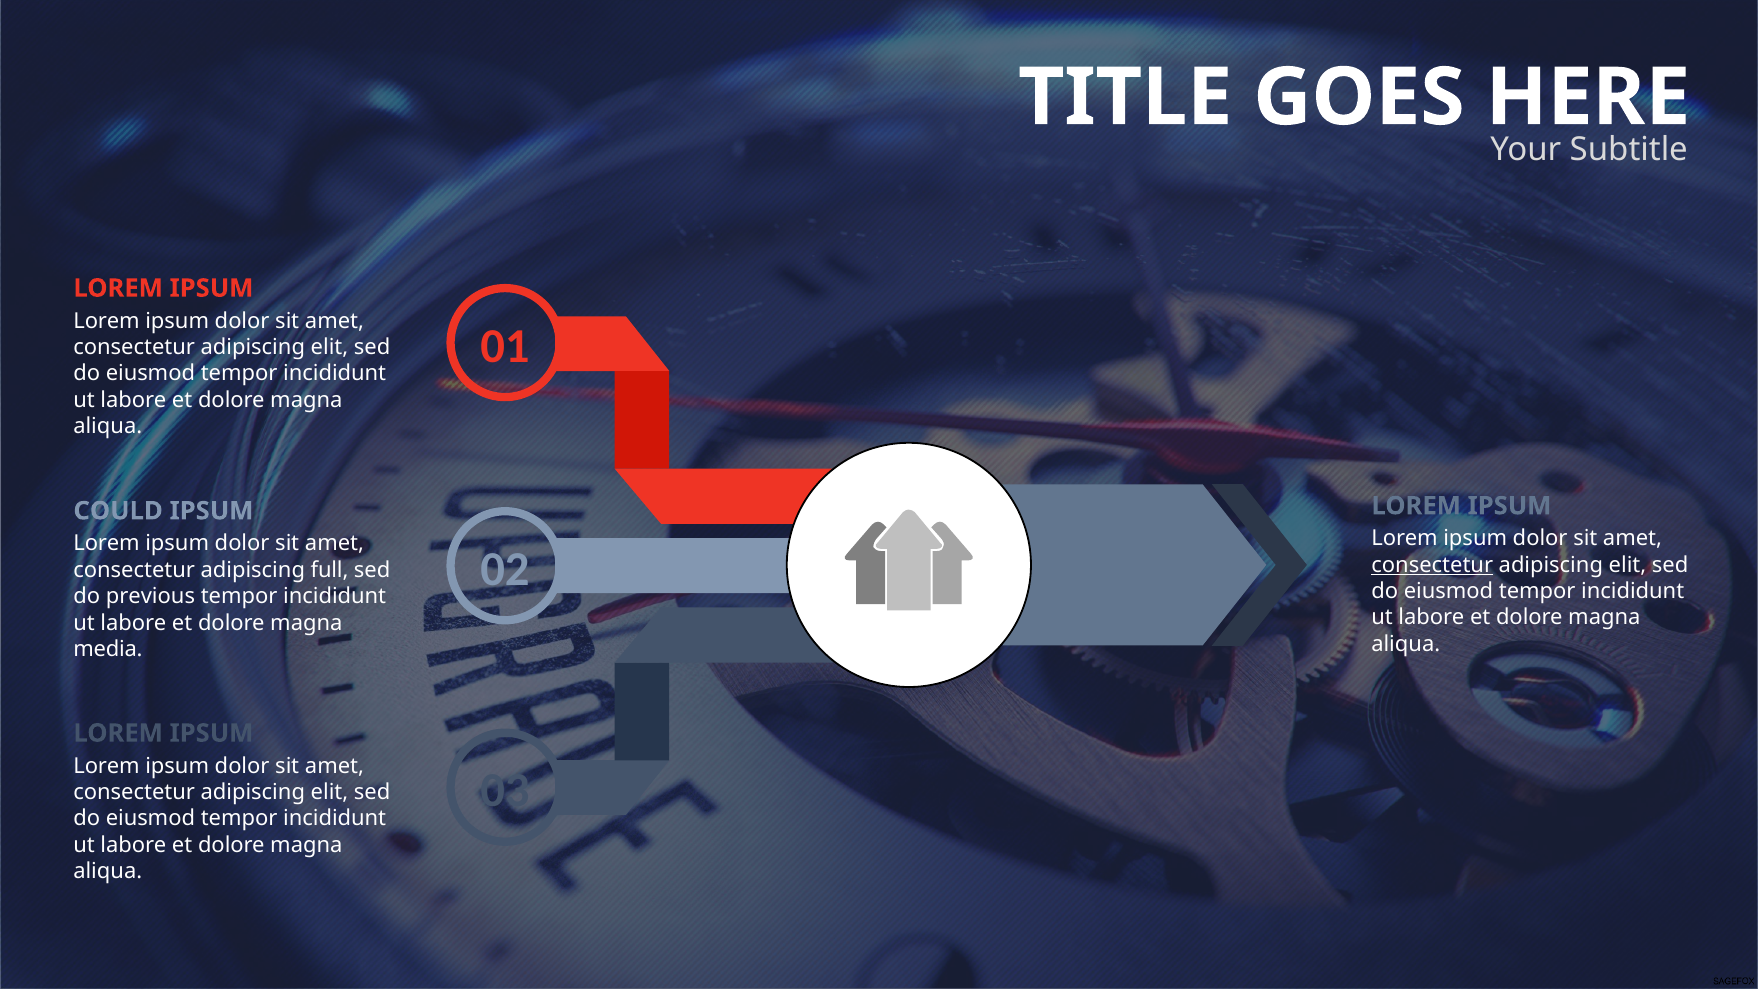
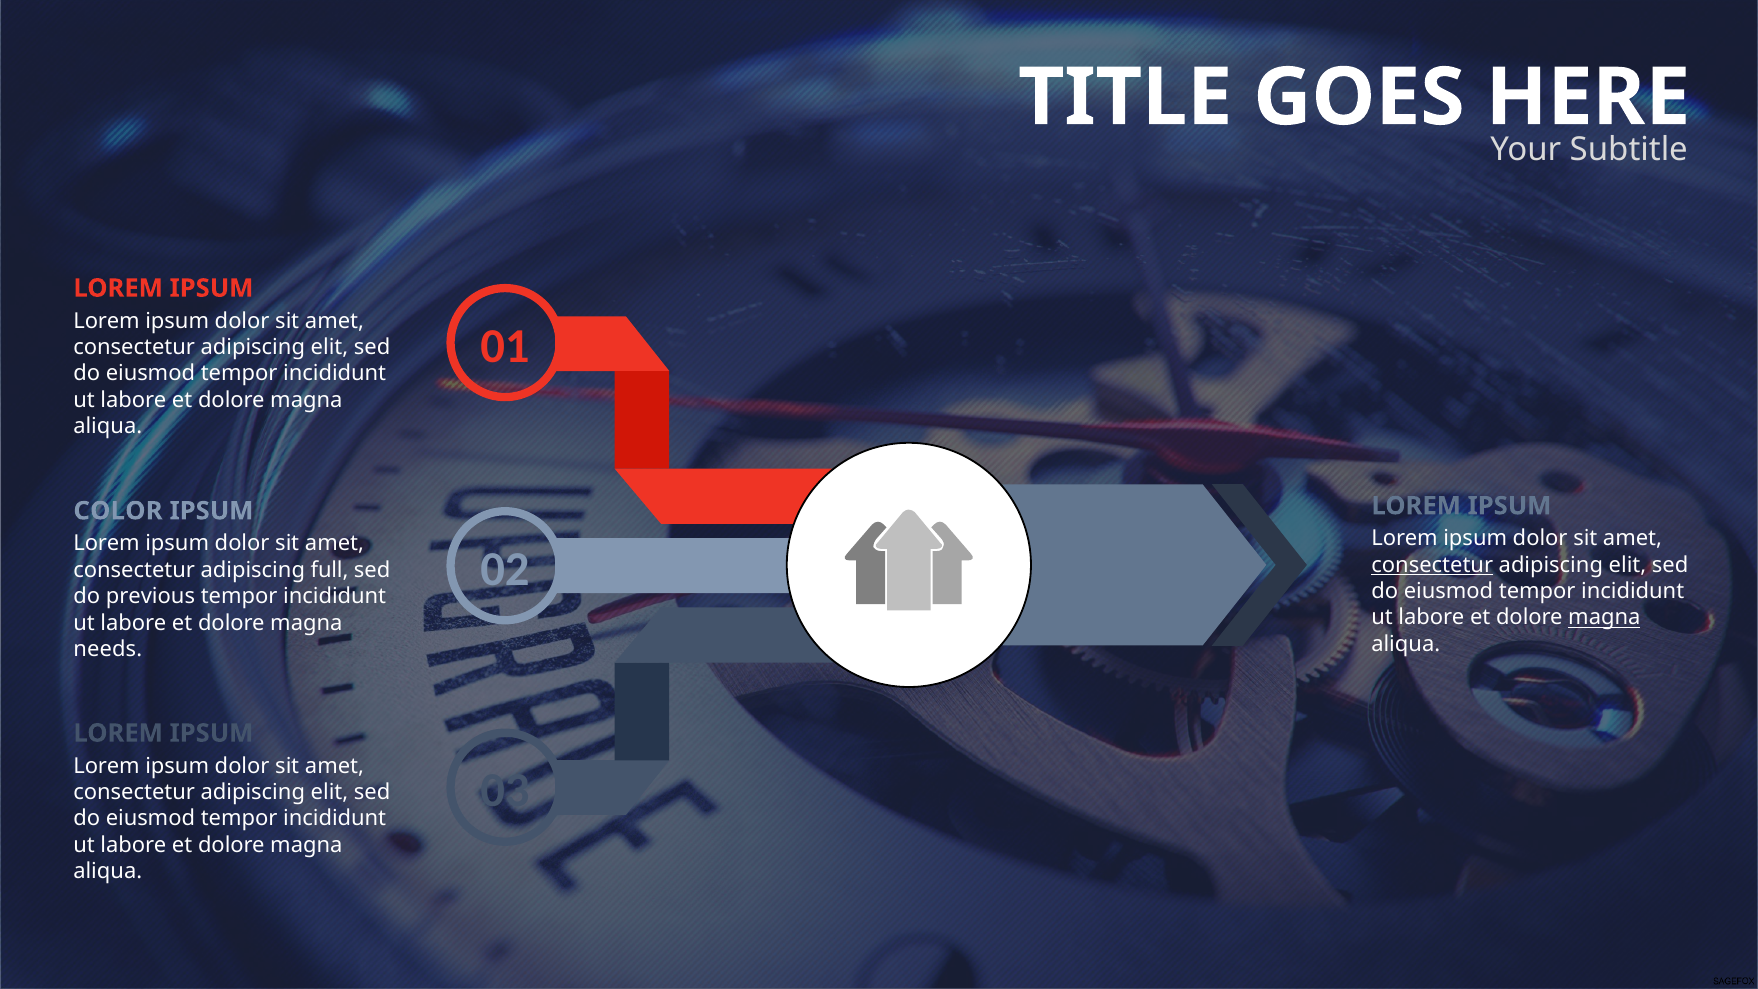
COULD: COULD -> COLOR (118, 511)
magna underline: none -> present (1604, 618)
media: media -> needs (108, 649)
